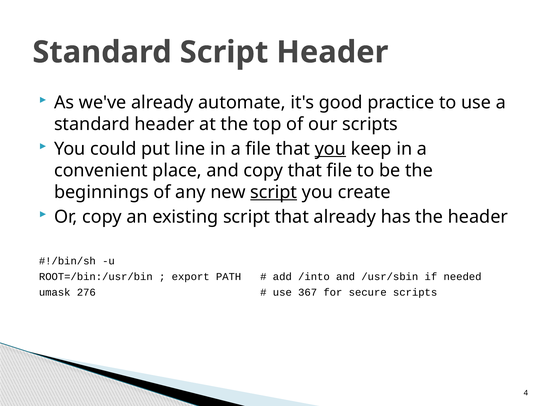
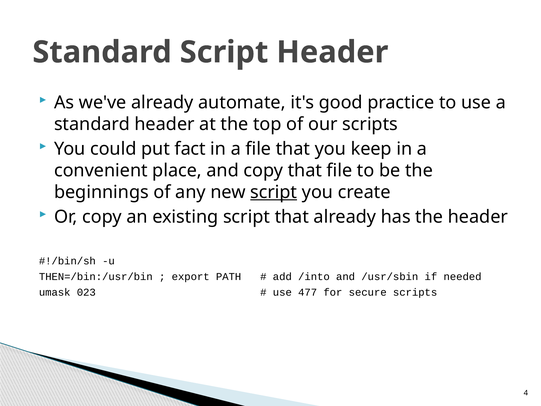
line: line -> fact (190, 149)
you underline: present -> none (330, 149)
ROOT=/bin:/usr/bin: ROOT=/bin:/usr/bin -> THEN=/bin:/usr/bin (96, 277)
276: 276 -> 023 (86, 292)
367: 367 -> 477 (308, 292)
